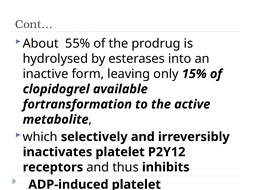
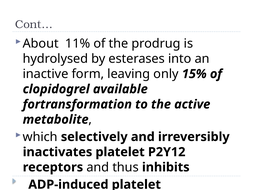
55%: 55% -> 11% (78, 43)
